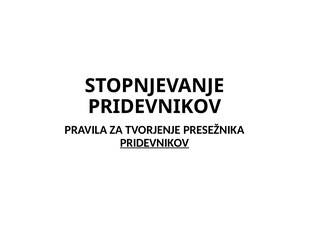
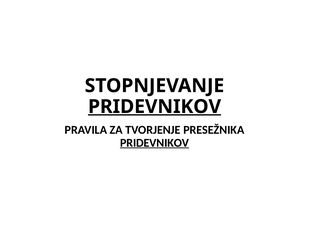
PRIDEVNIKOV underline: none -> present (155, 107)
